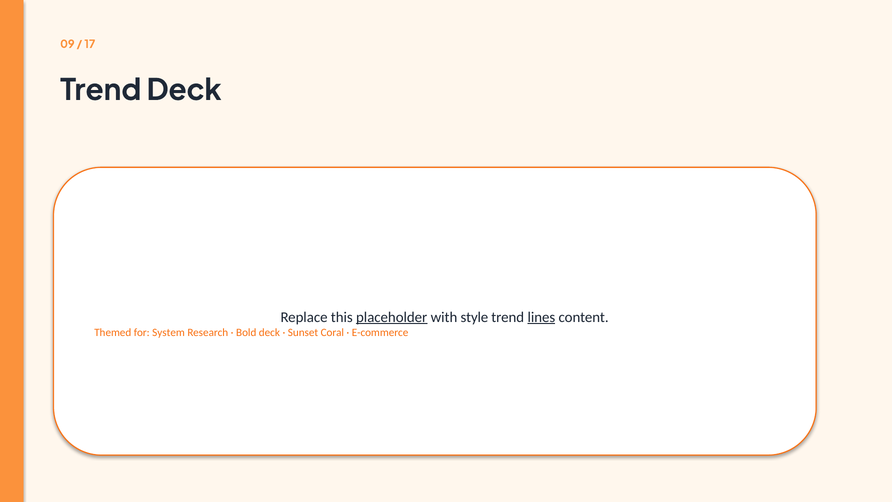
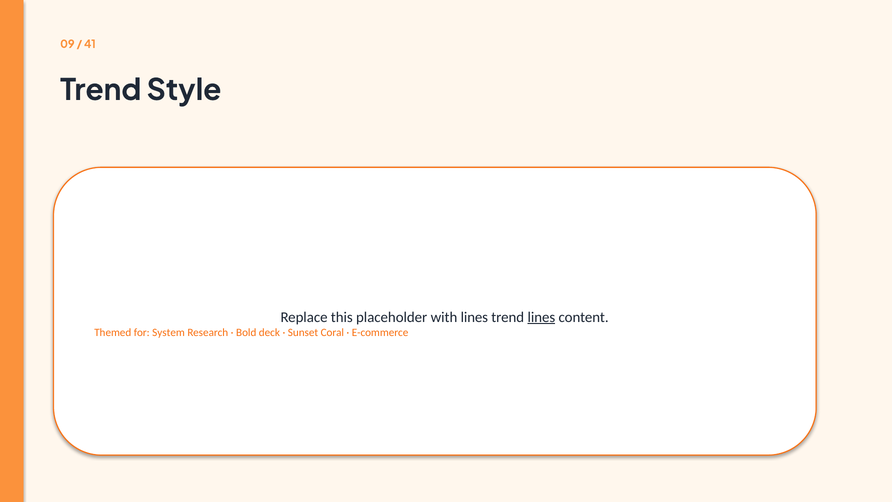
17: 17 -> 41 (90, 44)
Trend Deck: Deck -> Style (184, 90)
placeholder underline: present -> none (392, 317)
with style: style -> lines (474, 317)
